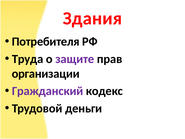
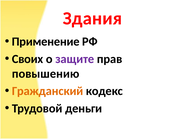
Потребителя: Потребителя -> Применение (46, 42)
Труда: Труда -> Своих (28, 59)
организации: организации -> повышению (46, 74)
Гражданский colour: purple -> orange (48, 91)
